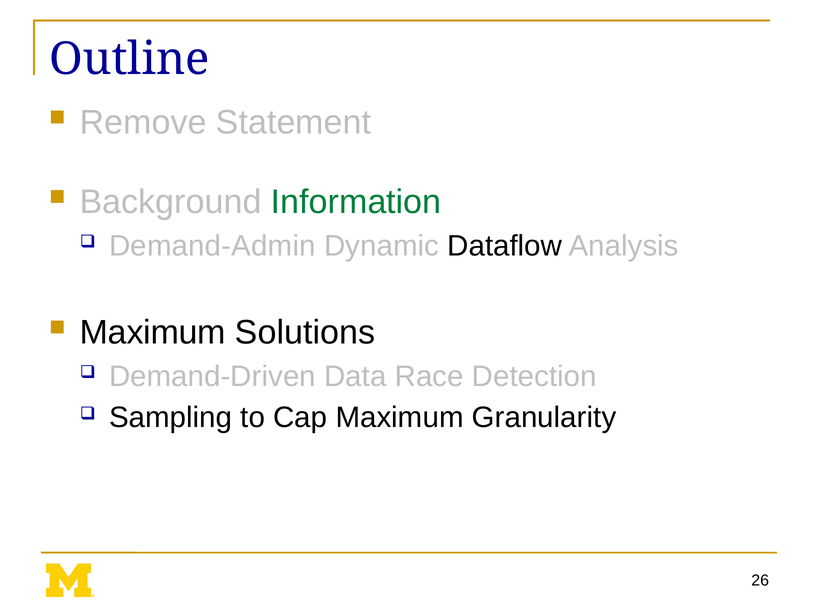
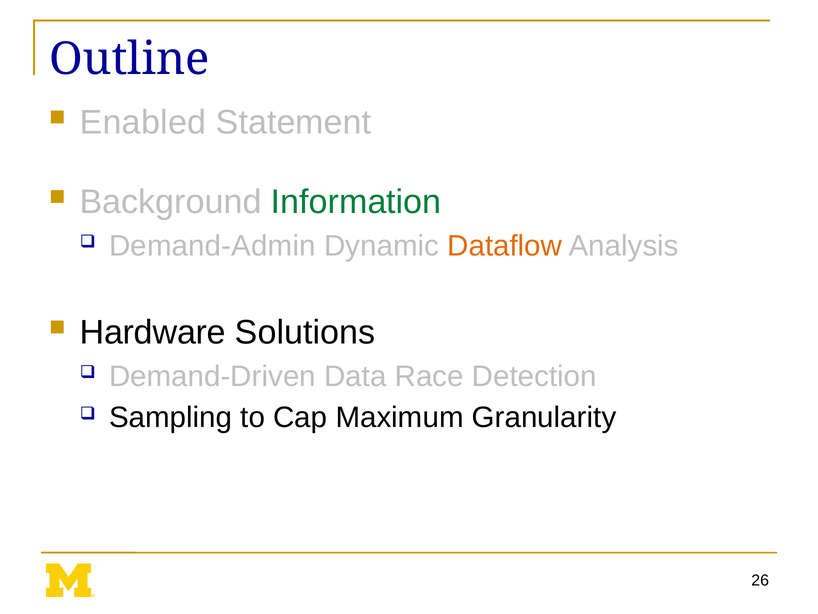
Remove: Remove -> Enabled (143, 122)
Dataflow colour: black -> orange (505, 246)
Maximum: Maximum -> Hardware (153, 332)
